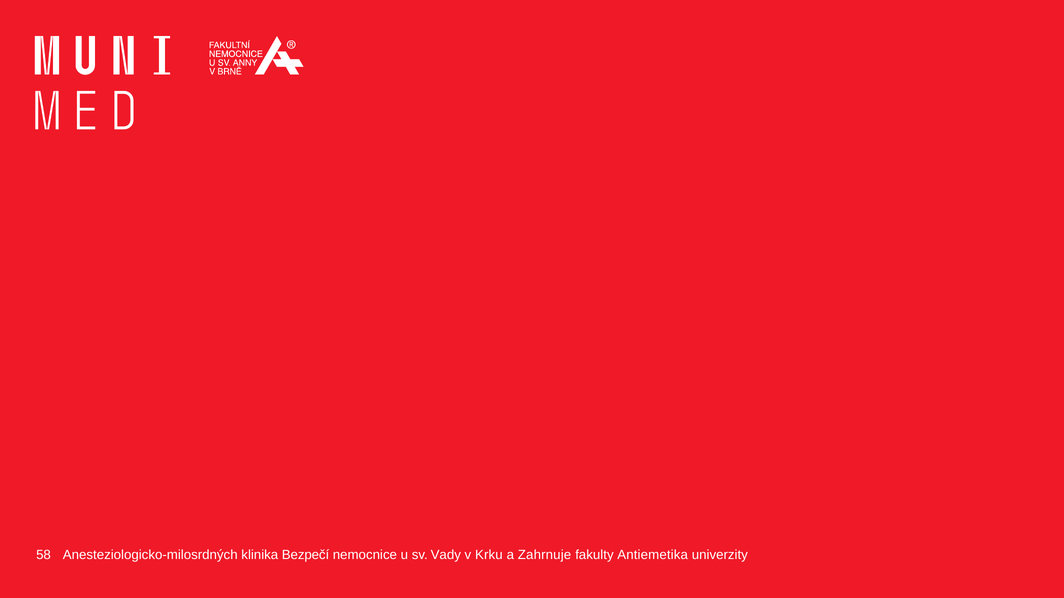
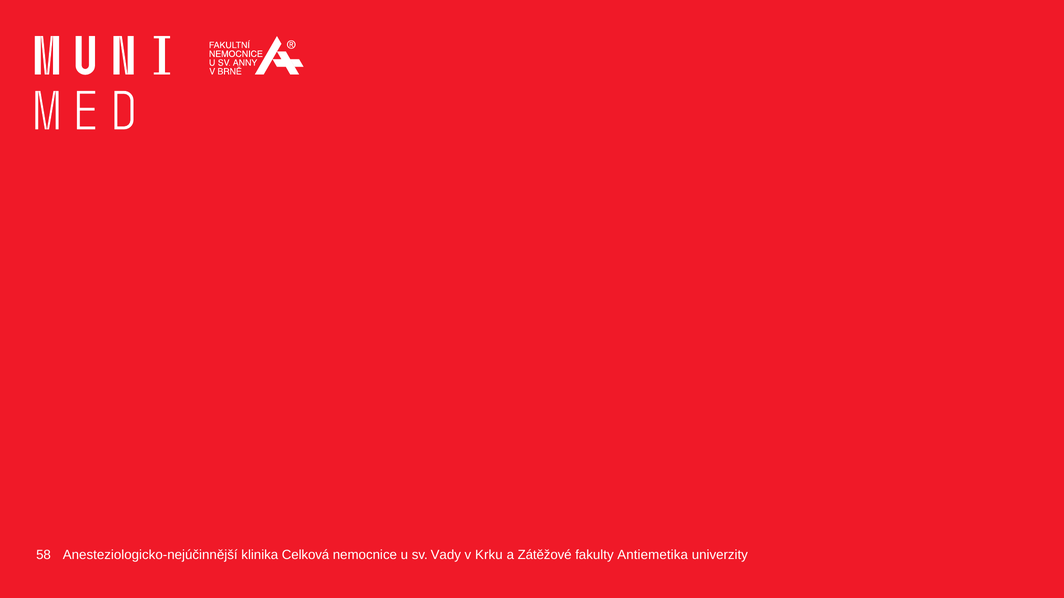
Anesteziologicko-milosrdných: Anesteziologicko-milosrdných -> Anesteziologicko-nejúčinnější (150, 555)
Bezpečí: Bezpečí -> Celková (306, 555)
Zahrnuje: Zahrnuje -> Zátěžové (545, 555)
